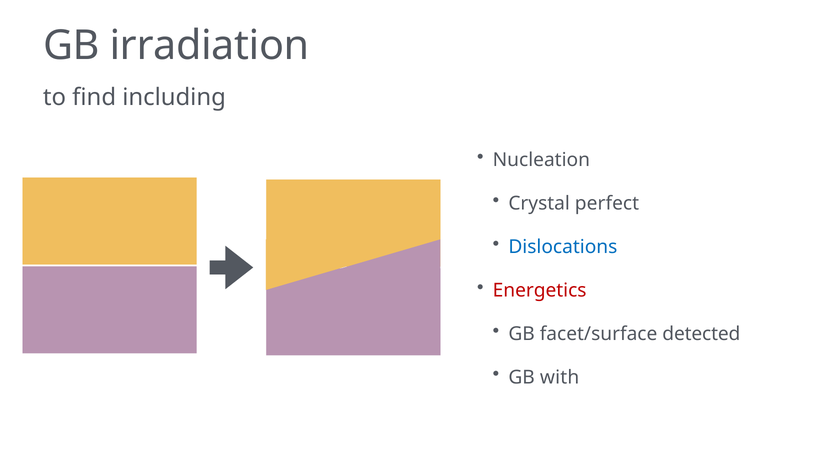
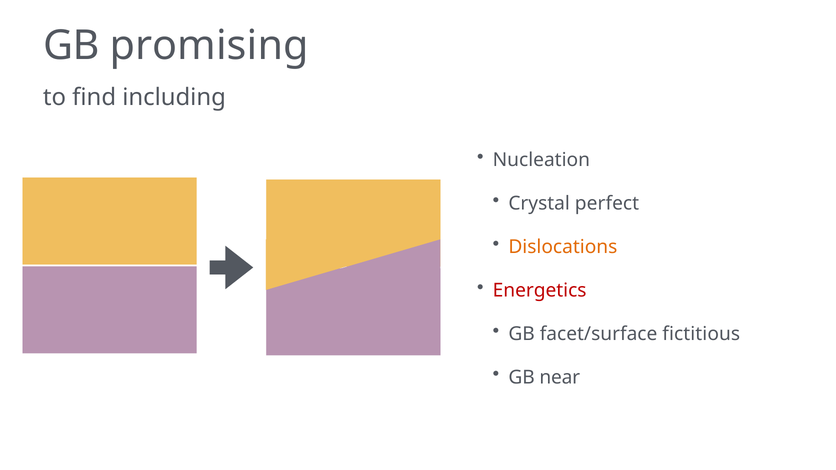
irradiation: irradiation -> promising (209, 46)
Dislocations colour: blue -> orange (563, 247)
detected: detected -> fictitious (701, 334)
with: with -> near (560, 377)
